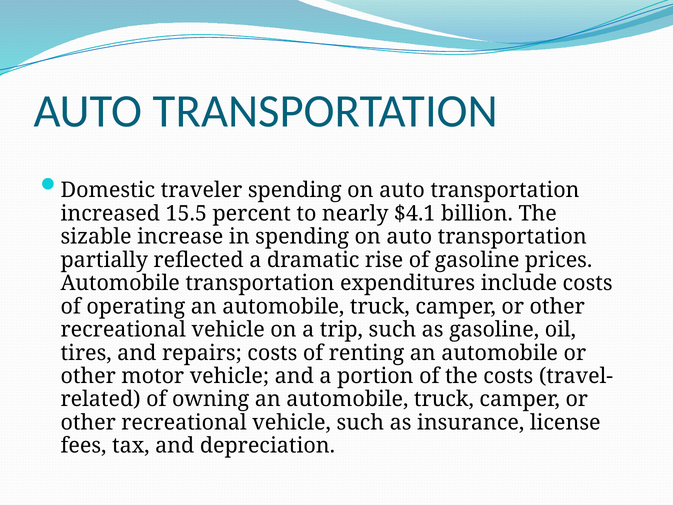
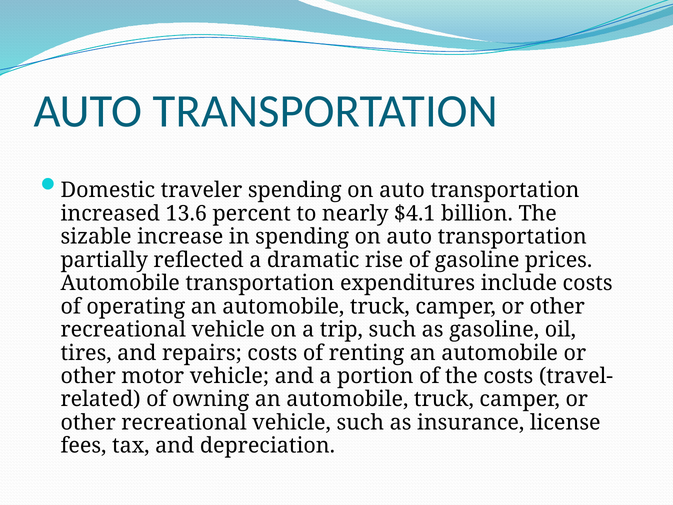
15.5: 15.5 -> 13.6 (186, 214)
